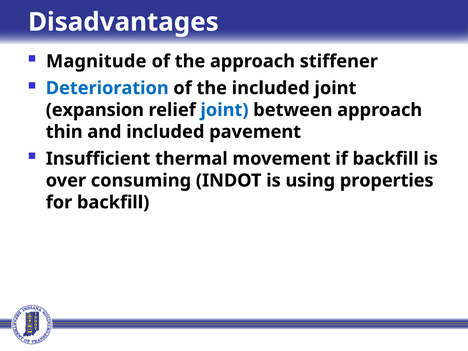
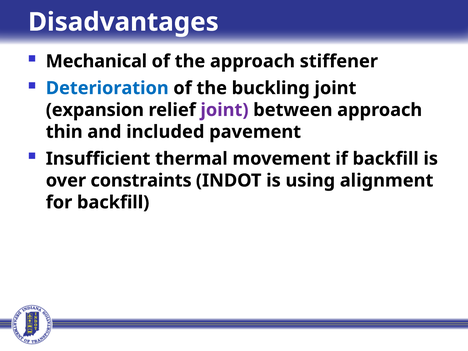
Magnitude: Magnitude -> Mechanical (96, 61)
the included: included -> buckling (271, 88)
joint colour: blue -> purple (224, 110)
consuming: consuming -> constraints (141, 181)
properties: properties -> alignment (387, 181)
